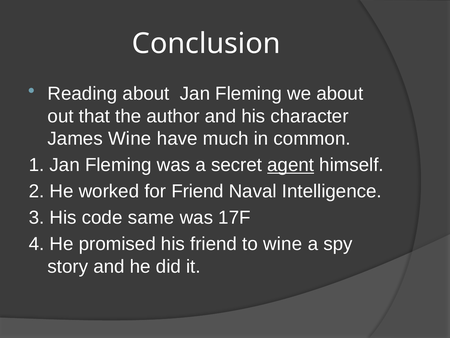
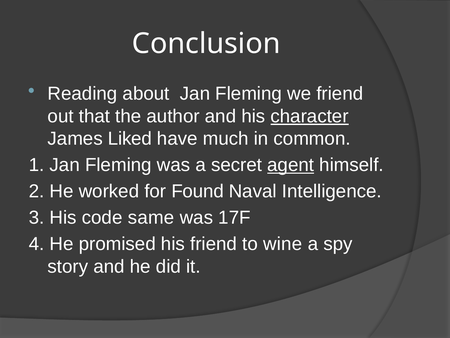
we about: about -> friend (340, 94)
character underline: none -> present (310, 116)
James Wine: Wine -> Liked (130, 139)
for Friend: Friend -> Found (198, 191)
